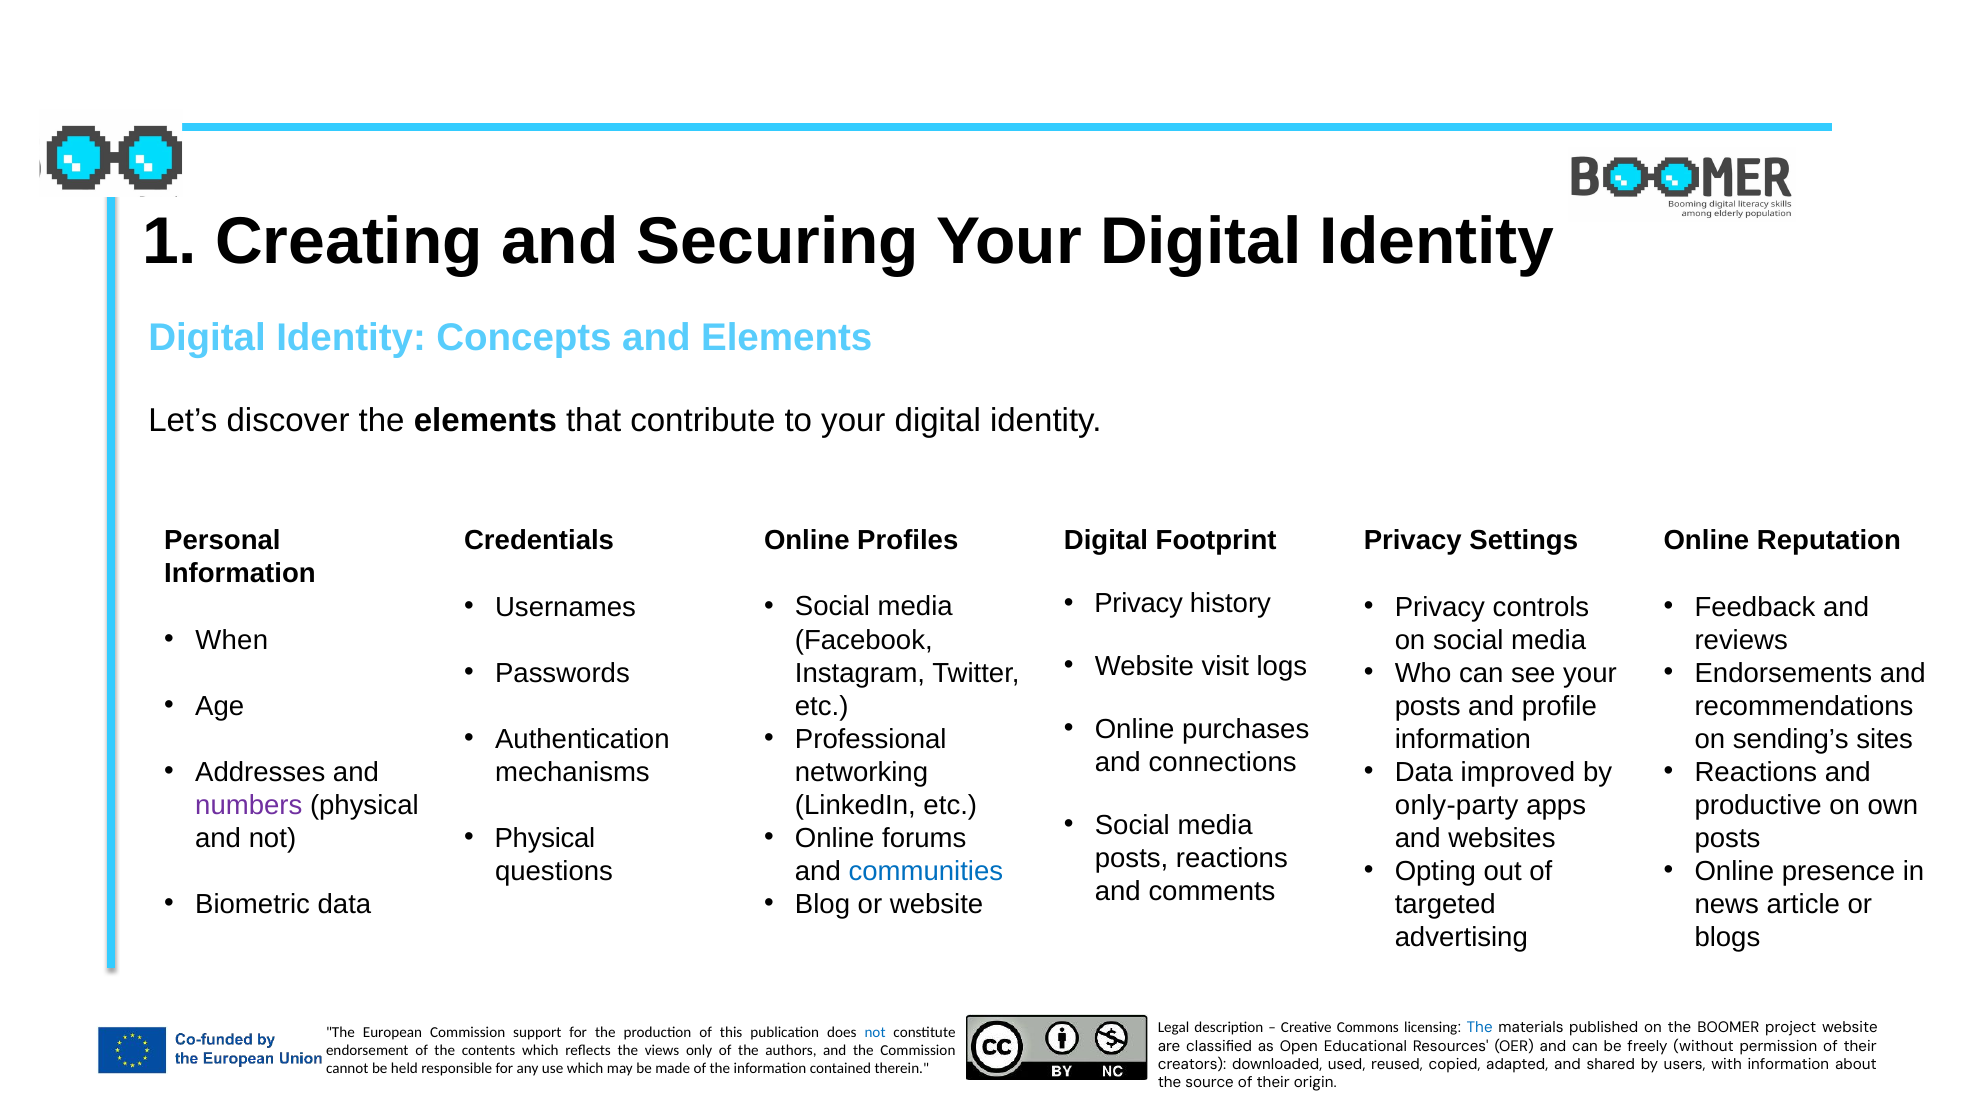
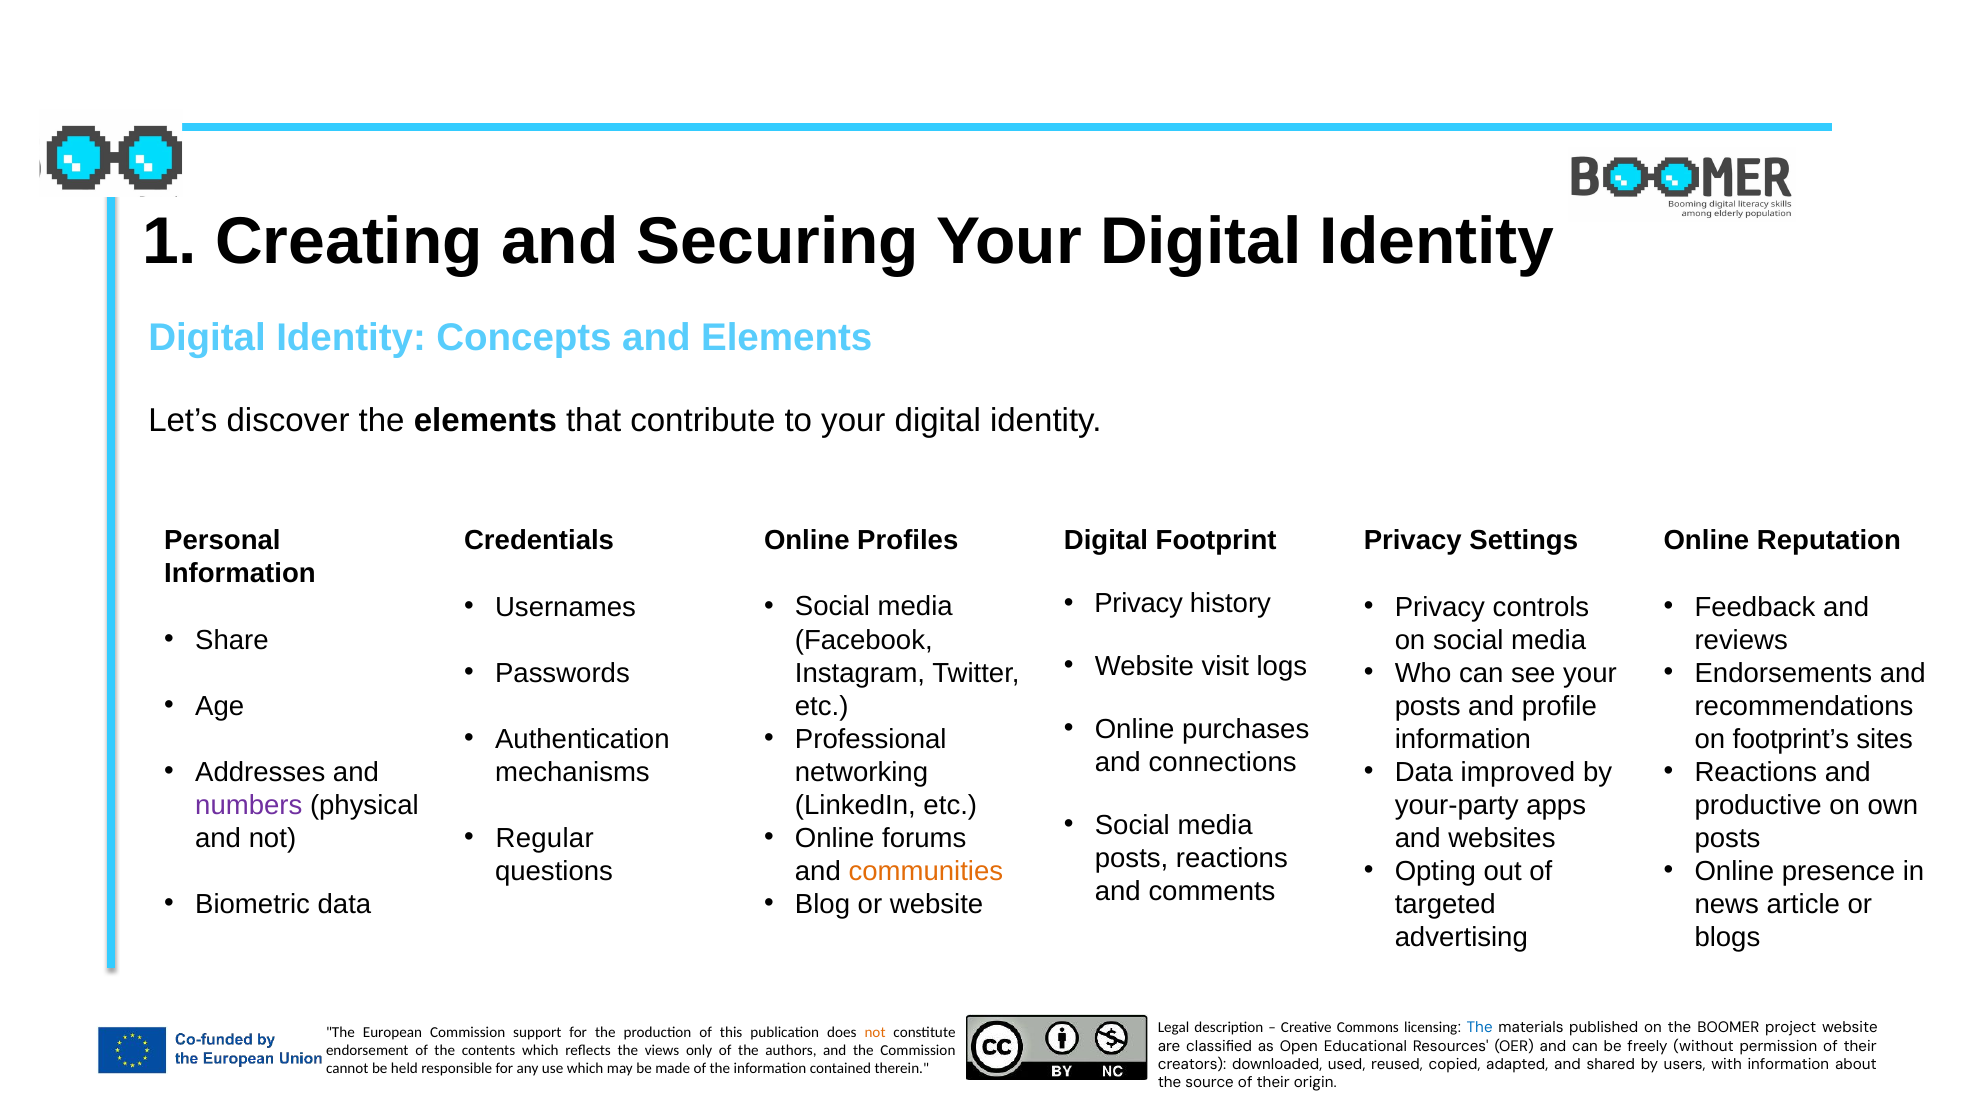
When: When -> Share (232, 640)
sending’s: sending’s -> footprint’s (1791, 739)
only-party: only-party -> your-party (1457, 805)
Physical: Physical -> Regular (545, 838)
communities colour: blue -> orange (926, 871)
not colour: blue -> orange (875, 1032)
